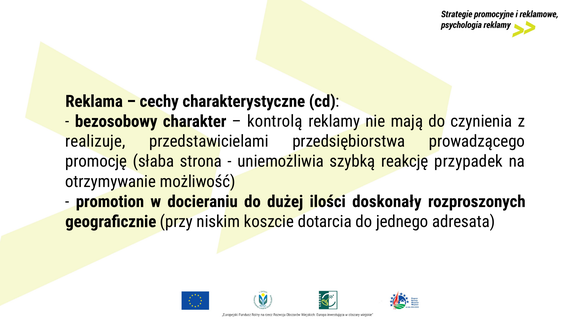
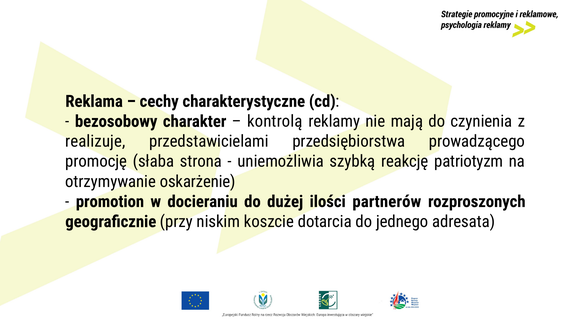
przypadek: przypadek -> patriotyzm (469, 162)
możliwość: możliwość -> oskarżenie (198, 182)
doskonały: doskonały -> partnerów (387, 202)
